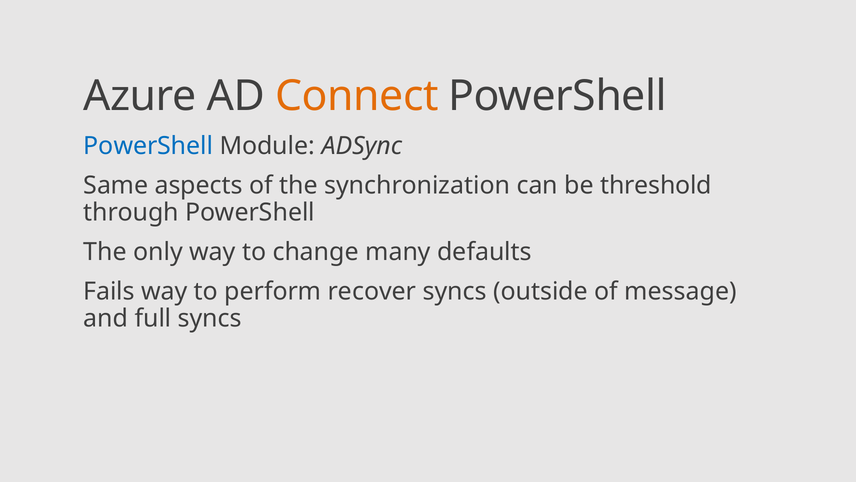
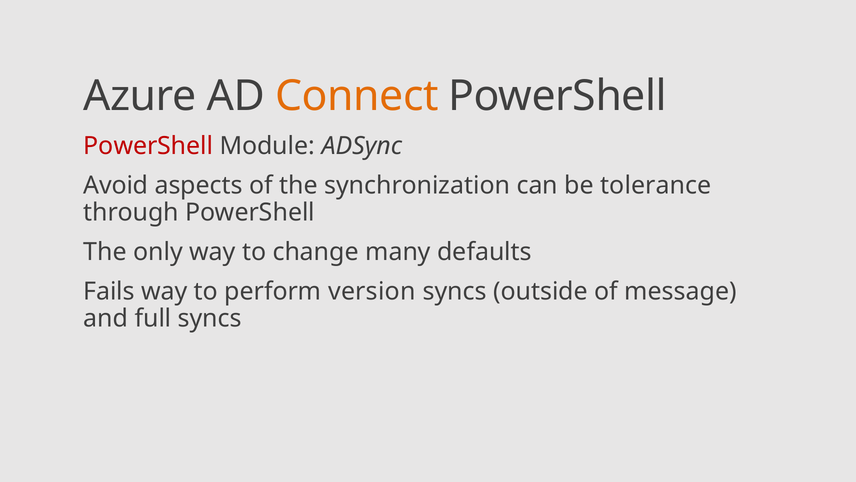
PowerShell colour: blue -> red (148, 146)
Same: Same -> Avoid (116, 185)
threshold: threshold -> tolerance (656, 185)
recover: recover -> version (372, 291)
